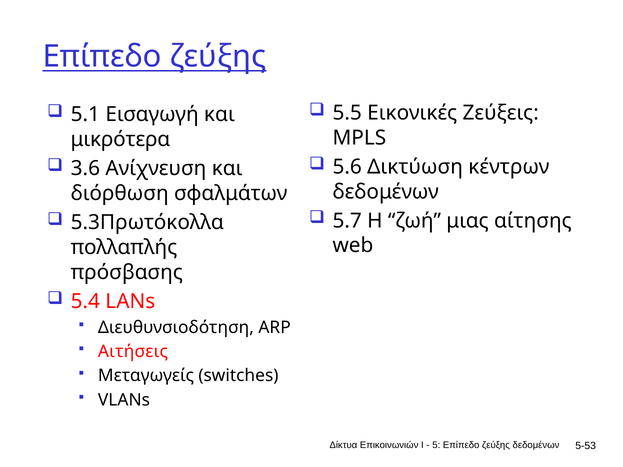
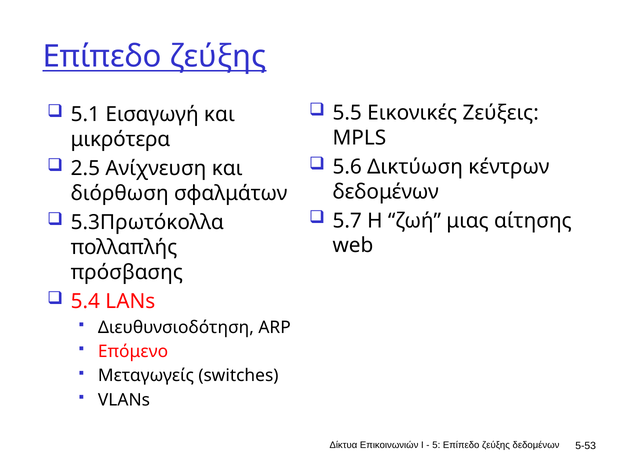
3.6: 3.6 -> 2.5 (85, 169)
Αιτήσεις: Αιτήσεις -> Επόμενο (133, 352)
